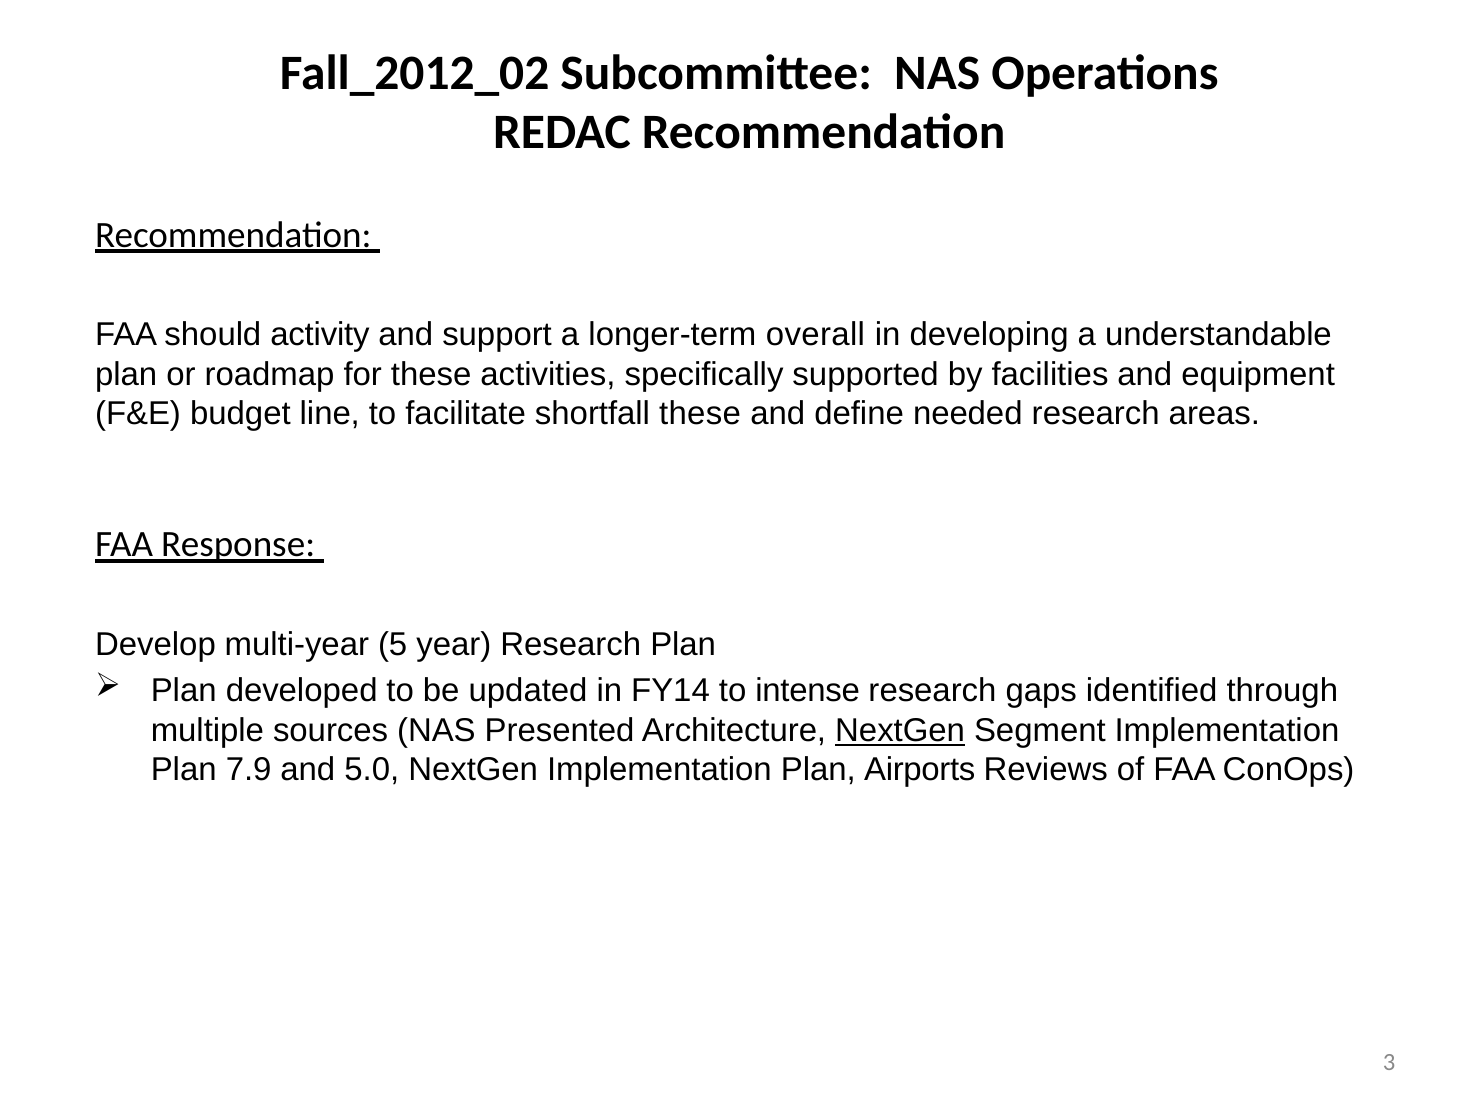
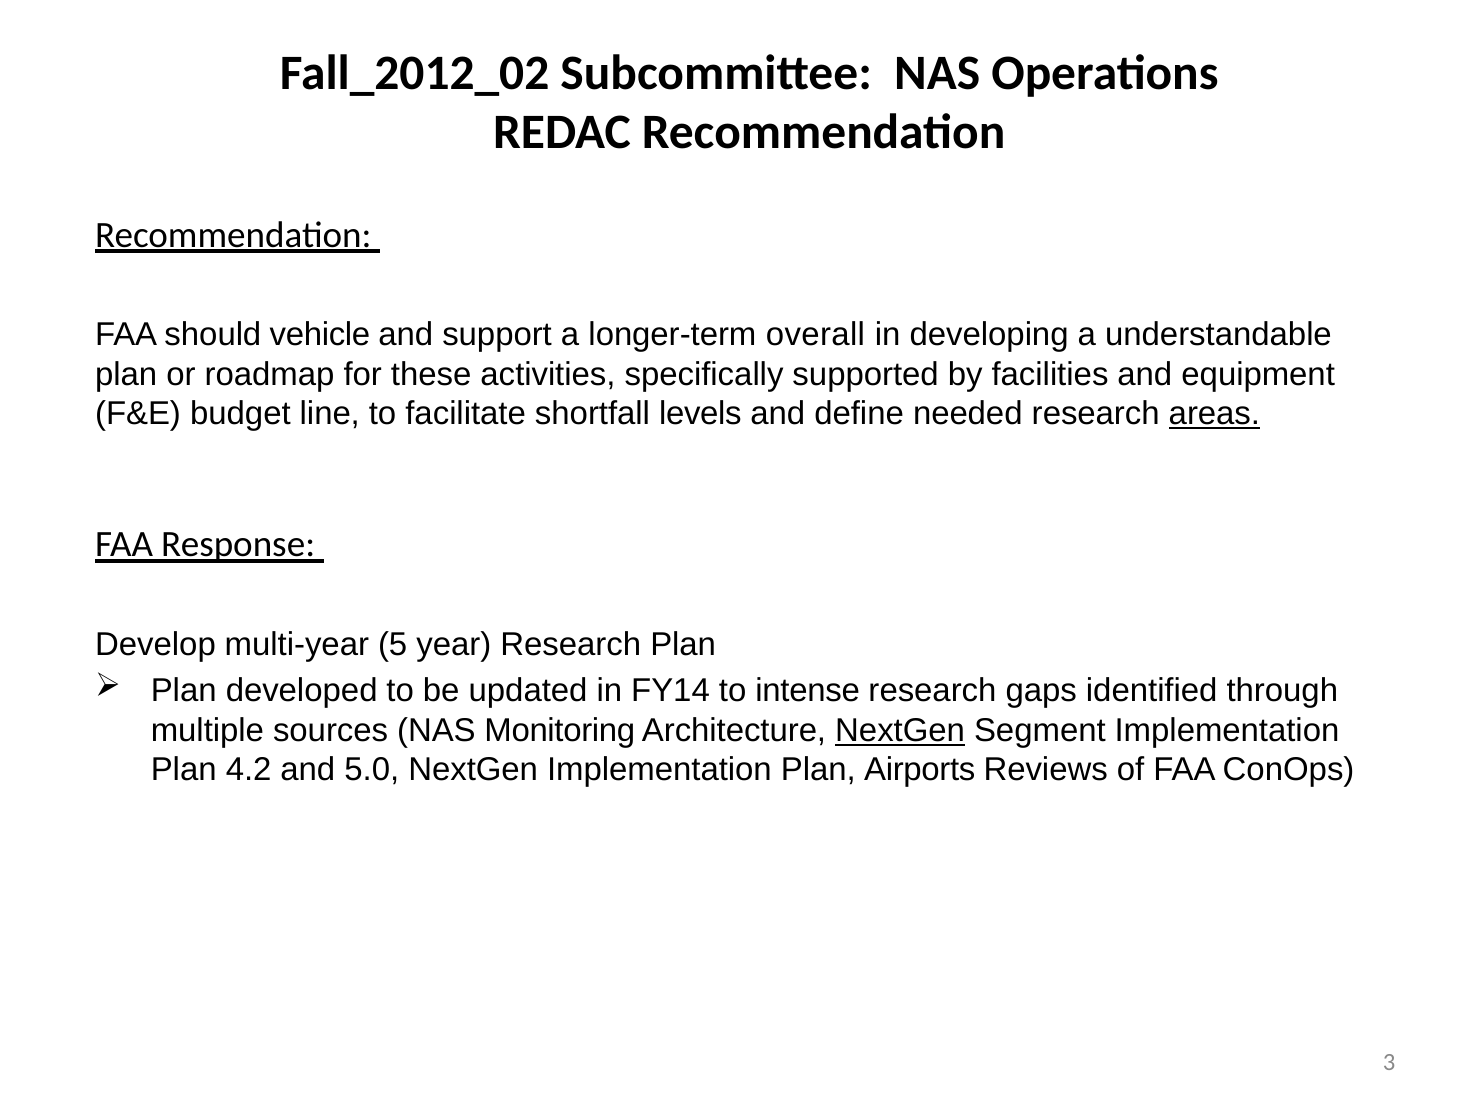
activity: activity -> vehicle (320, 335)
shortfall these: these -> levels (700, 414)
areas underline: none -> present (1214, 414)
Presented: Presented -> Monitoring (560, 731)
7.9: 7.9 -> 4.2 (249, 770)
